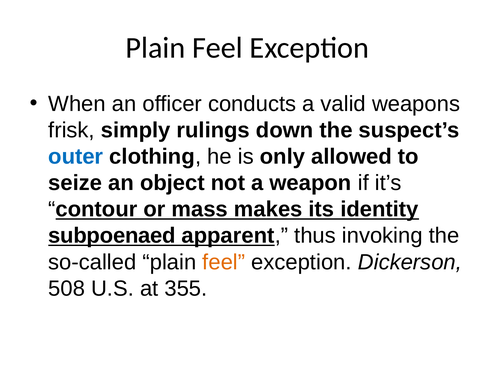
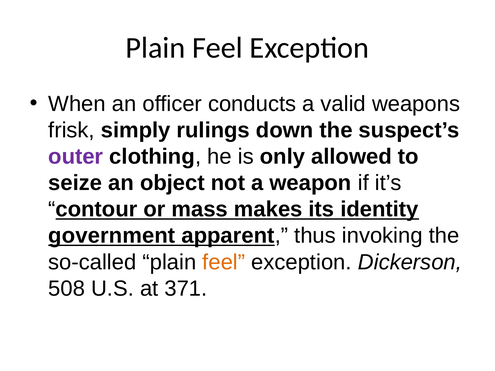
outer colour: blue -> purple (76, 157)
subpoenaed: subpoenaed -> government (112, 236)
355: 355 -> 371 (186, 289)
